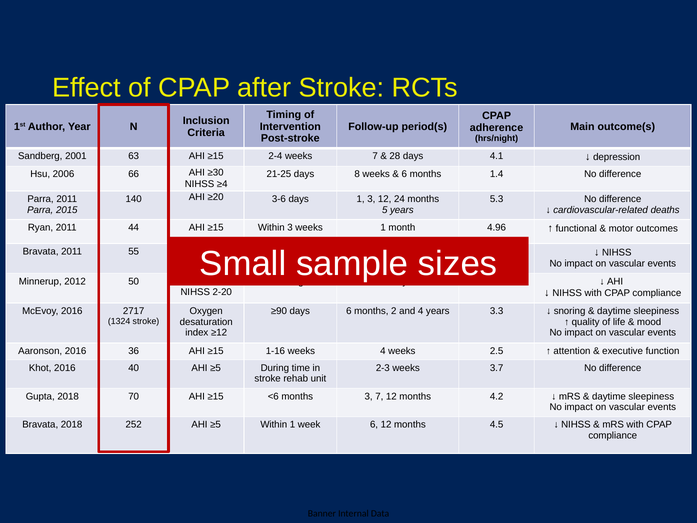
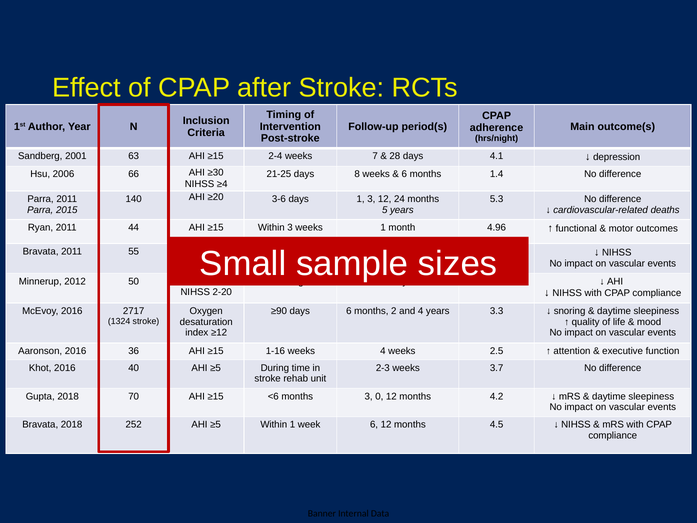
3 7: 7 -> 0 (379, 396)
